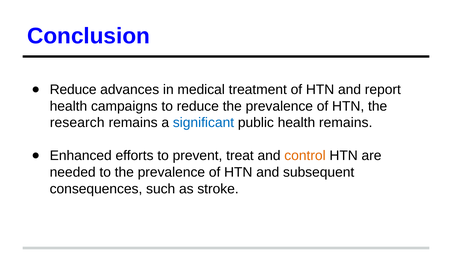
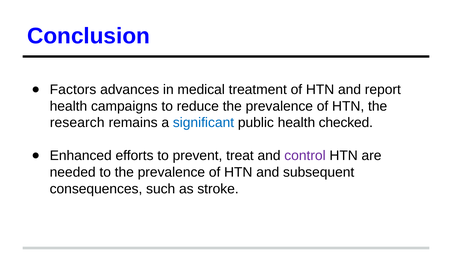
Reduce: Reduce -> Factors (73, 90)
health remains: remains -> checked (346, 123)
control colour: orange -> purple (305, 156)
